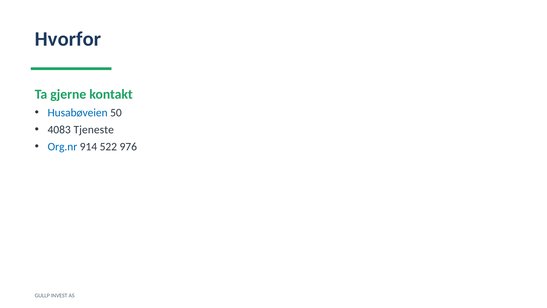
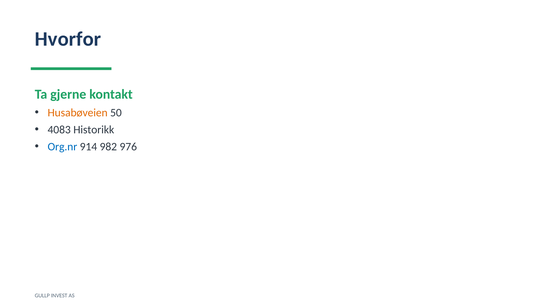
Husabøveien colour: blue -> orange (78, 112)
Tjeneste: Tjeneste -> Historikk (94, 130)
522: 522 -> 982 (108, 147)
